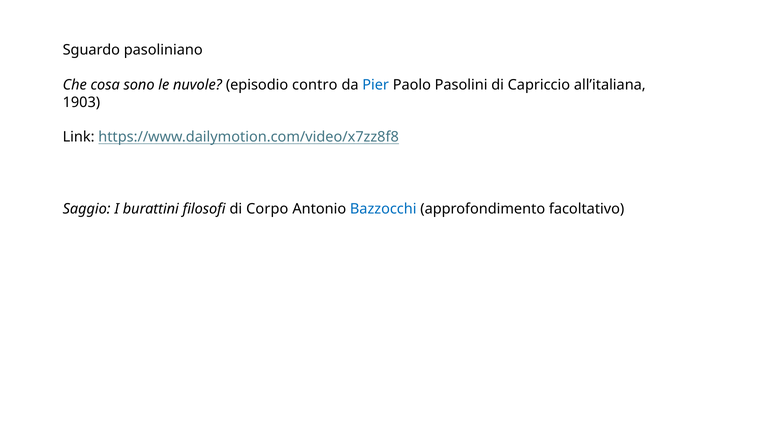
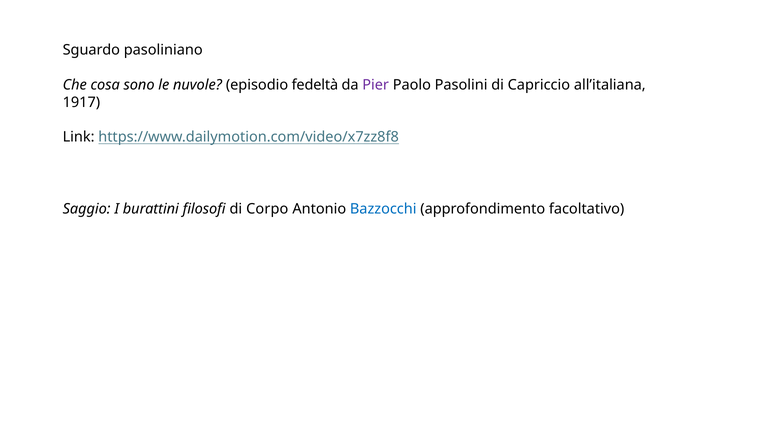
contro: contro -> fedeltà (315, 85)
Pier colour: blue -> purple (376, 85)
1903: 1903 -> 1917 (81, 102)
